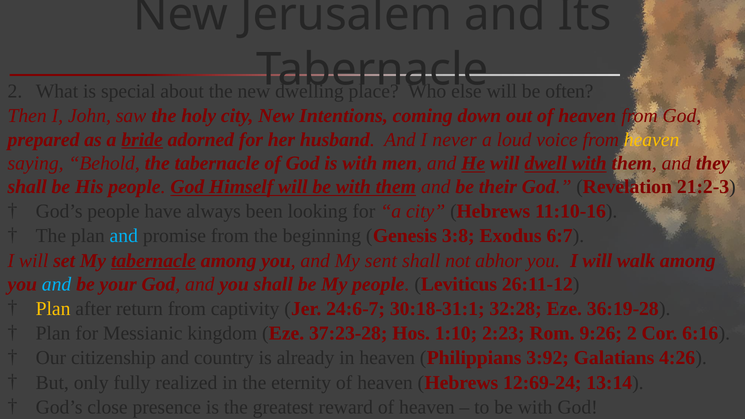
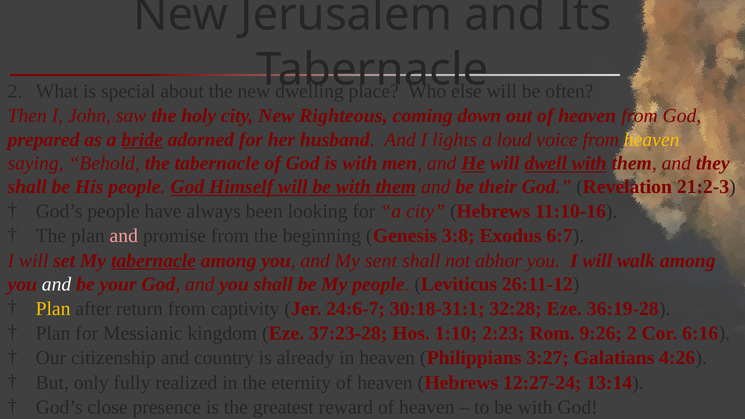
Intentions: Intentions -> Righteous (343, 116)
never: never -> lights (454, 140)
and colour: light blue -> pink (124, 236)
and colour: light blue -> white (57, 284)
3:92: 3:92 -> 3:27 (548, 358)
12:69-24: 12:69-24 -> 12:27-24 (542, 383)
